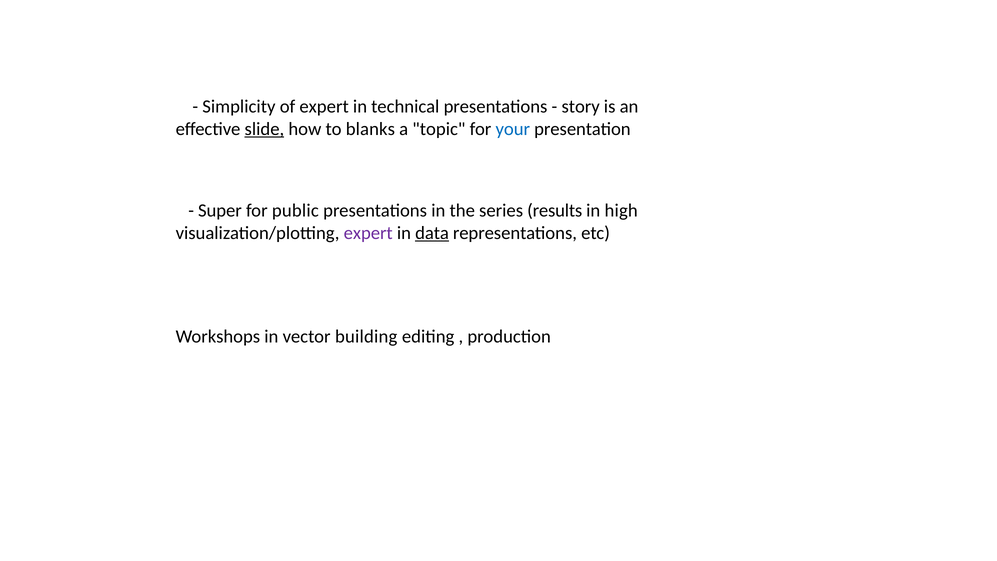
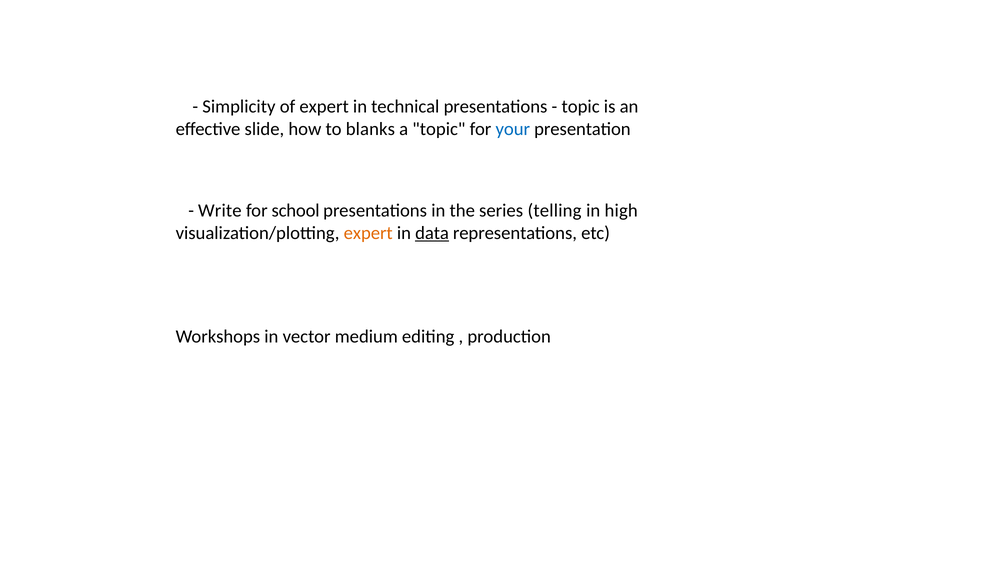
story: story -> topic (581, 107)
slide underline: present -> none (264, 129)
Super: Super -> Write (220, 210)
public: public -> school (296, 210)
results: results -> telling (555, 210)
expert colour: purple -> orange (368, 233)
building: building -> medium (366, 337)
